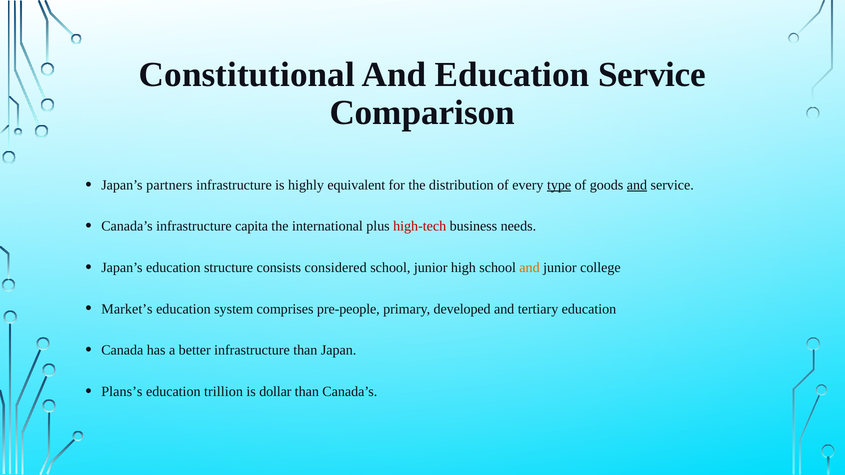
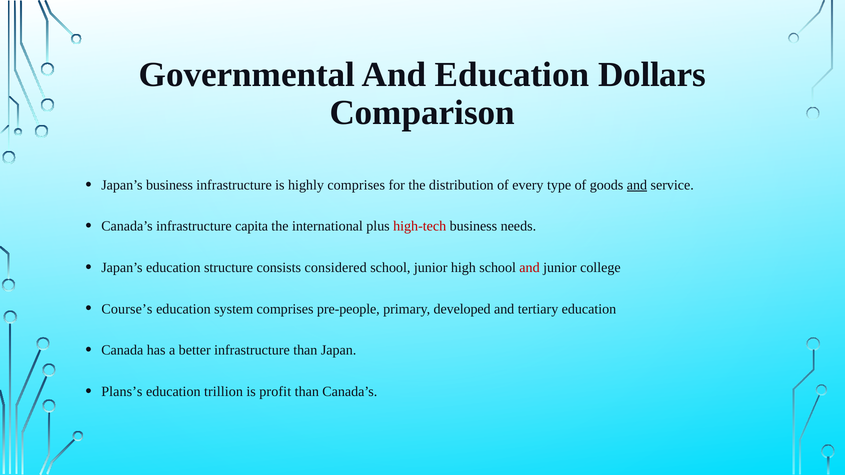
Constitutional: Constitutional -> Governmental (247, 75)
Education Service: Service -> Dollars (652, 75)
Japan’s partners: partners -> business (169, 185)
highly equivalent: equivalent -> comprises (356, 185)
type underline: present -> none (559, 185)
and colour: orange -> red (530, 268)
Market’s: Market’s -> Course’s (127, 309)
dollar: dollar -> profit (275, 392)
